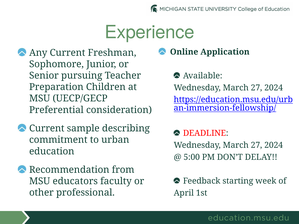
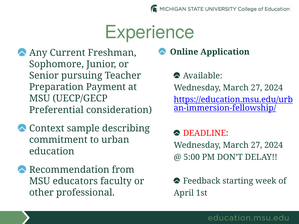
Children: Children -> Payment (106, 87)
Current: Current -> Context (47, 129)
